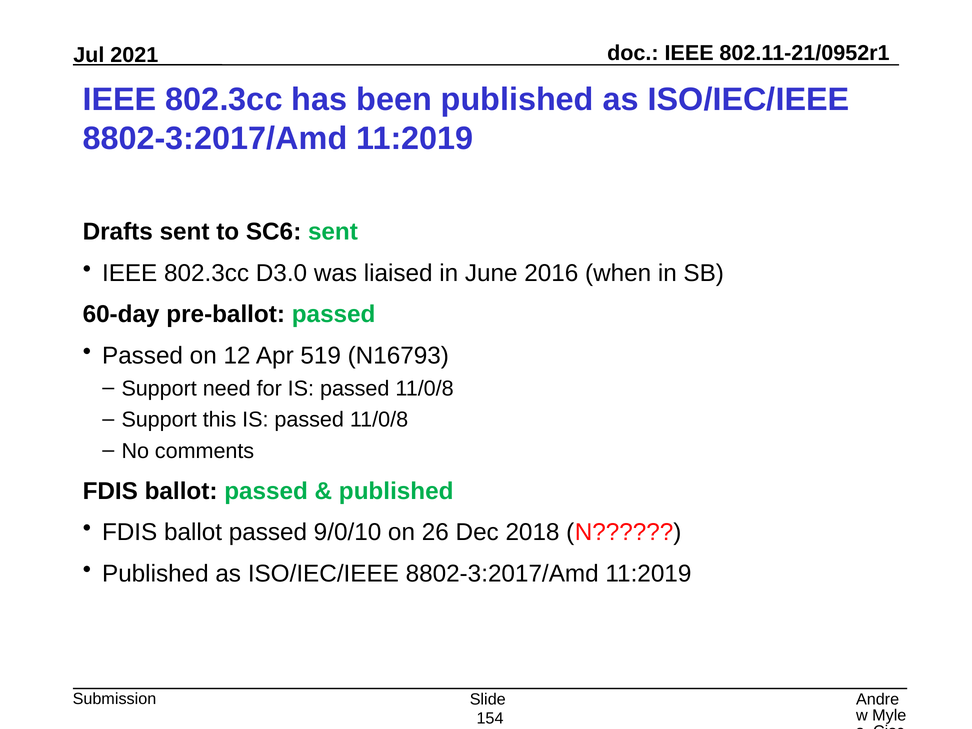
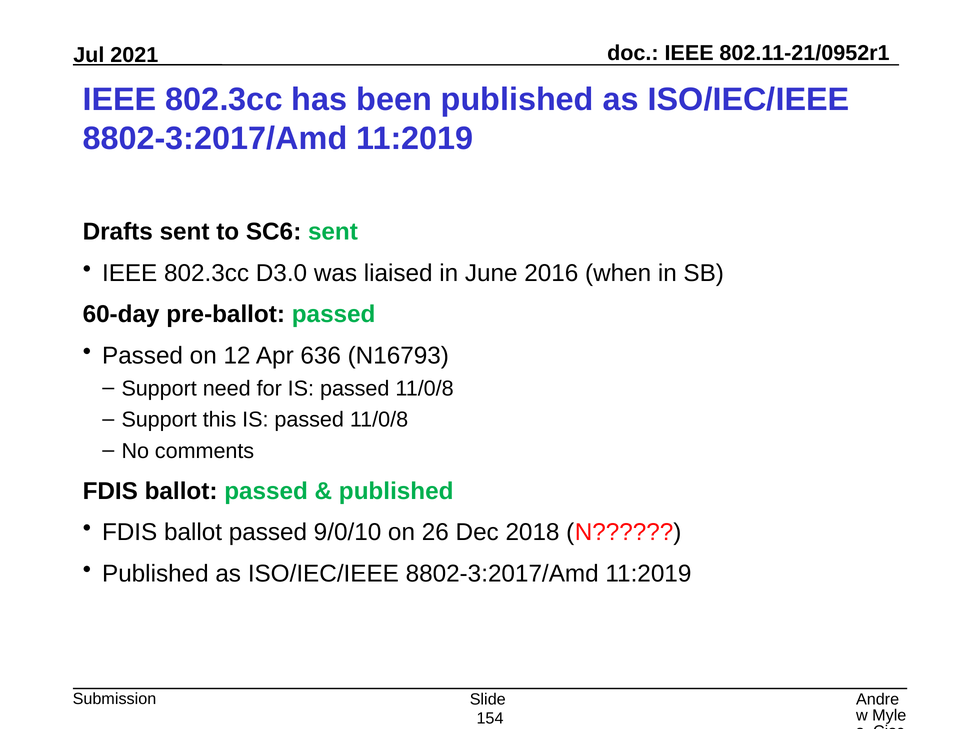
519: 519 -> 636 (321, 356)
